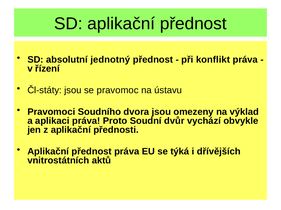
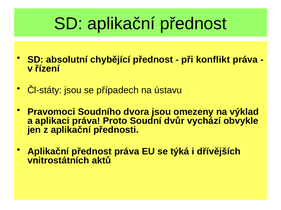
jednotný: jednotný -> chybějící (110, 60)
pravomoc: pravomoc -> případech (118, 91)
